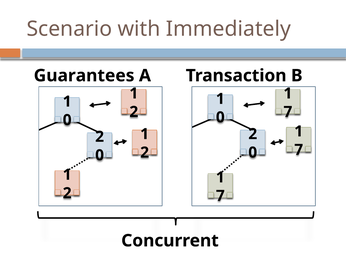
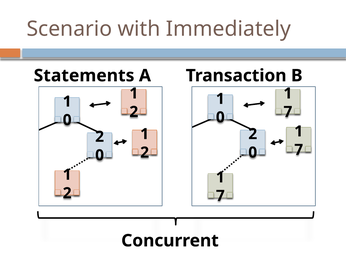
Guarantees: Guarantees -> Statements (84, 75)
